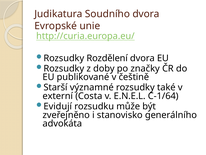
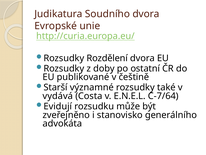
značky: značky -> ostatní (145, 68)
externí: externí -> vydává (58, 96)
C-1/64: C-1/64 -> C-7/64 (163, 96)
